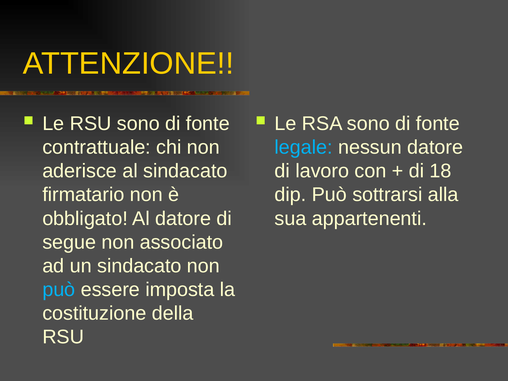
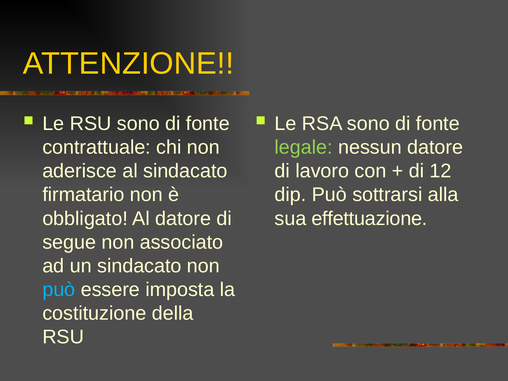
legale colour: light blue -> light green (304, 147)
18: 18 -> 12 (441, 171)
appartenenti: appartenenti -> effettuazione (369, 219)
